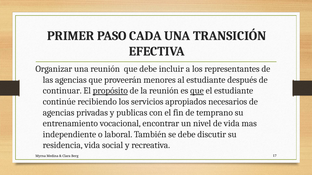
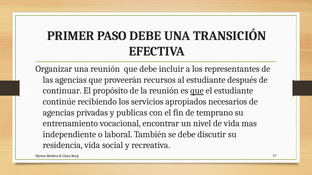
PASO CADA: CADA -> DEBE (145, 36)
menores: menores -> recursos (160, 80)
propósito underline: present -> none (110, 91)
